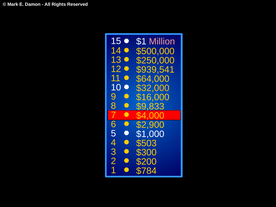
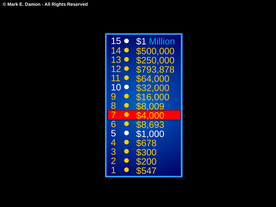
Million colour: pink -> light blue (162, 42)
$939,541: $939,541 -> $793,878 (155, 70)
$9,833: $9,833 -> $8,009 (150, 106)
$2,900: $2,900 -> $8,693 (150, 125)
$503: $503 -> $678 (146, 143)
$784: $784 -> $547 (146, 171)
